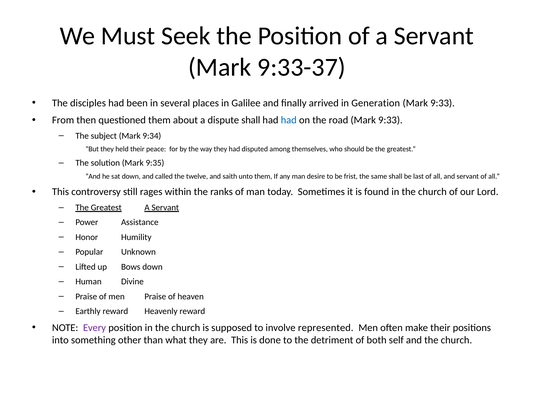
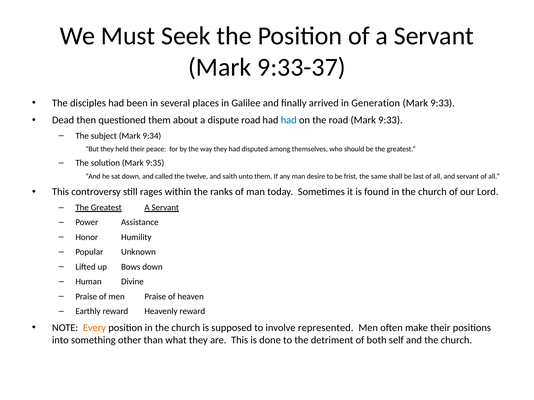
From: From -> Dead (63, 120)
dispute shall: shall -> road (251, 120)
Every colour: purple -> orange (95, 328)
